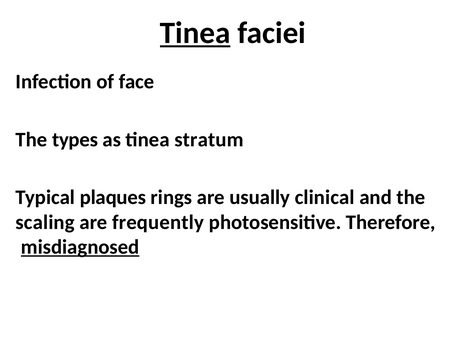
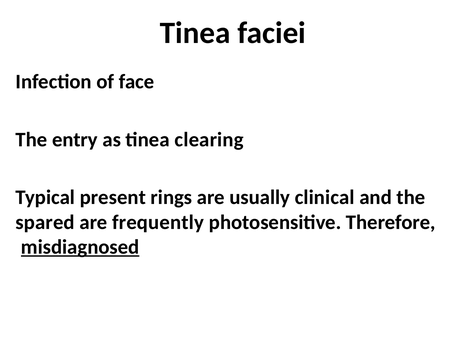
Tinea underline: present -> none (195, 33)
types: types -> entry (75, 140)
stratum: stratum -> clearing (209, 140)
plaques: plaques -> present (113, 198)
scaling: scaling -> spared (45, 223)
